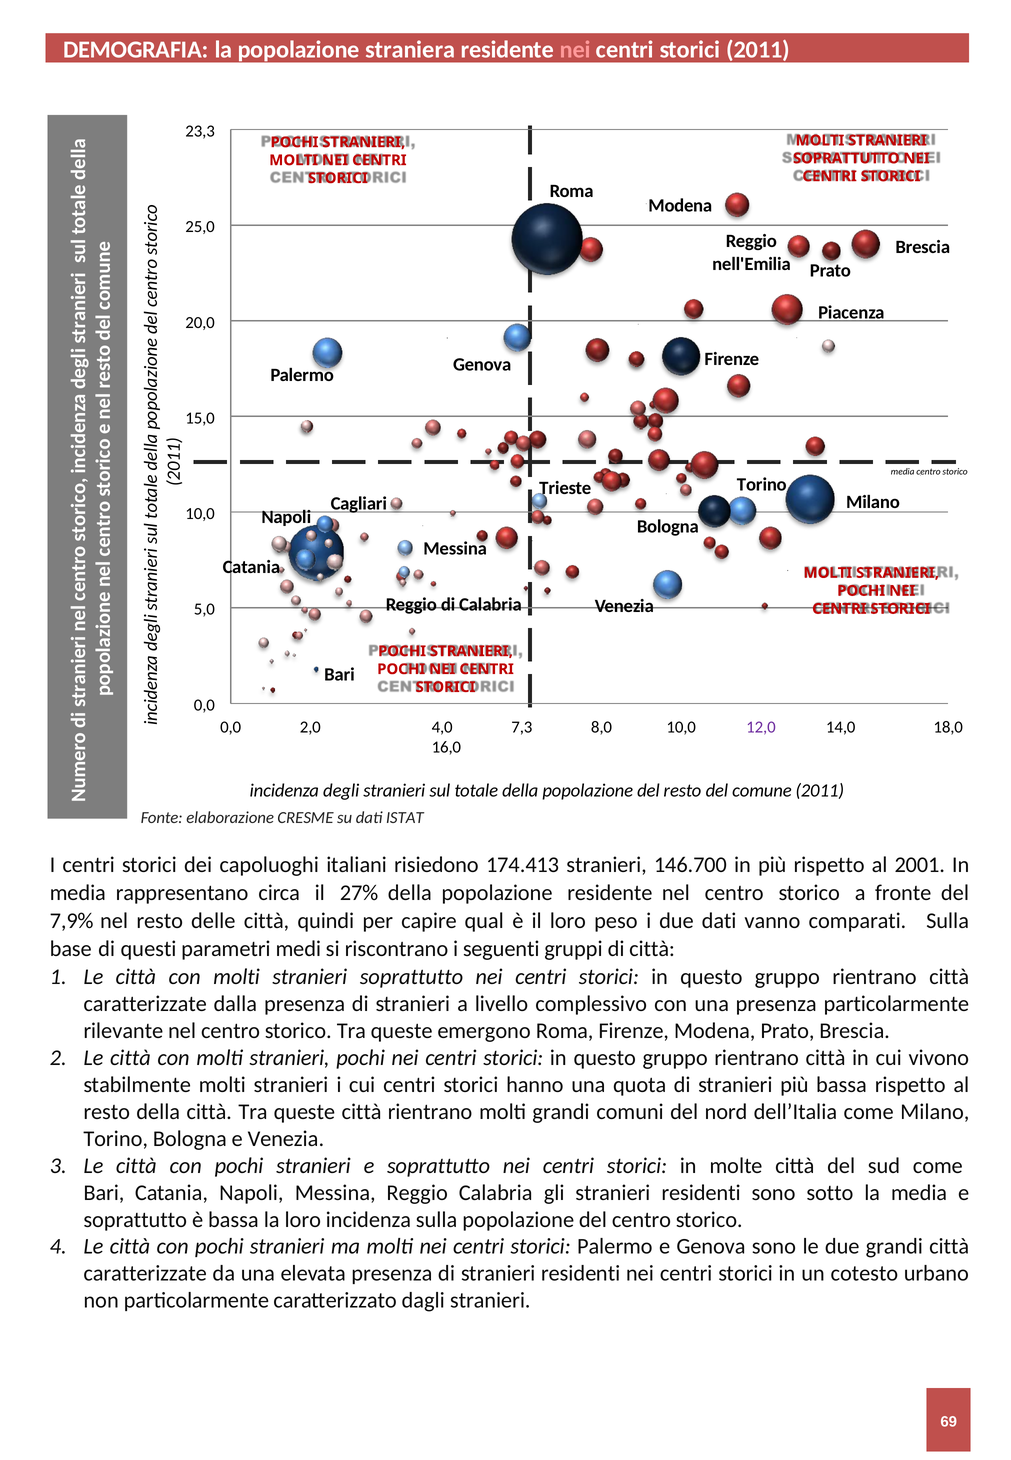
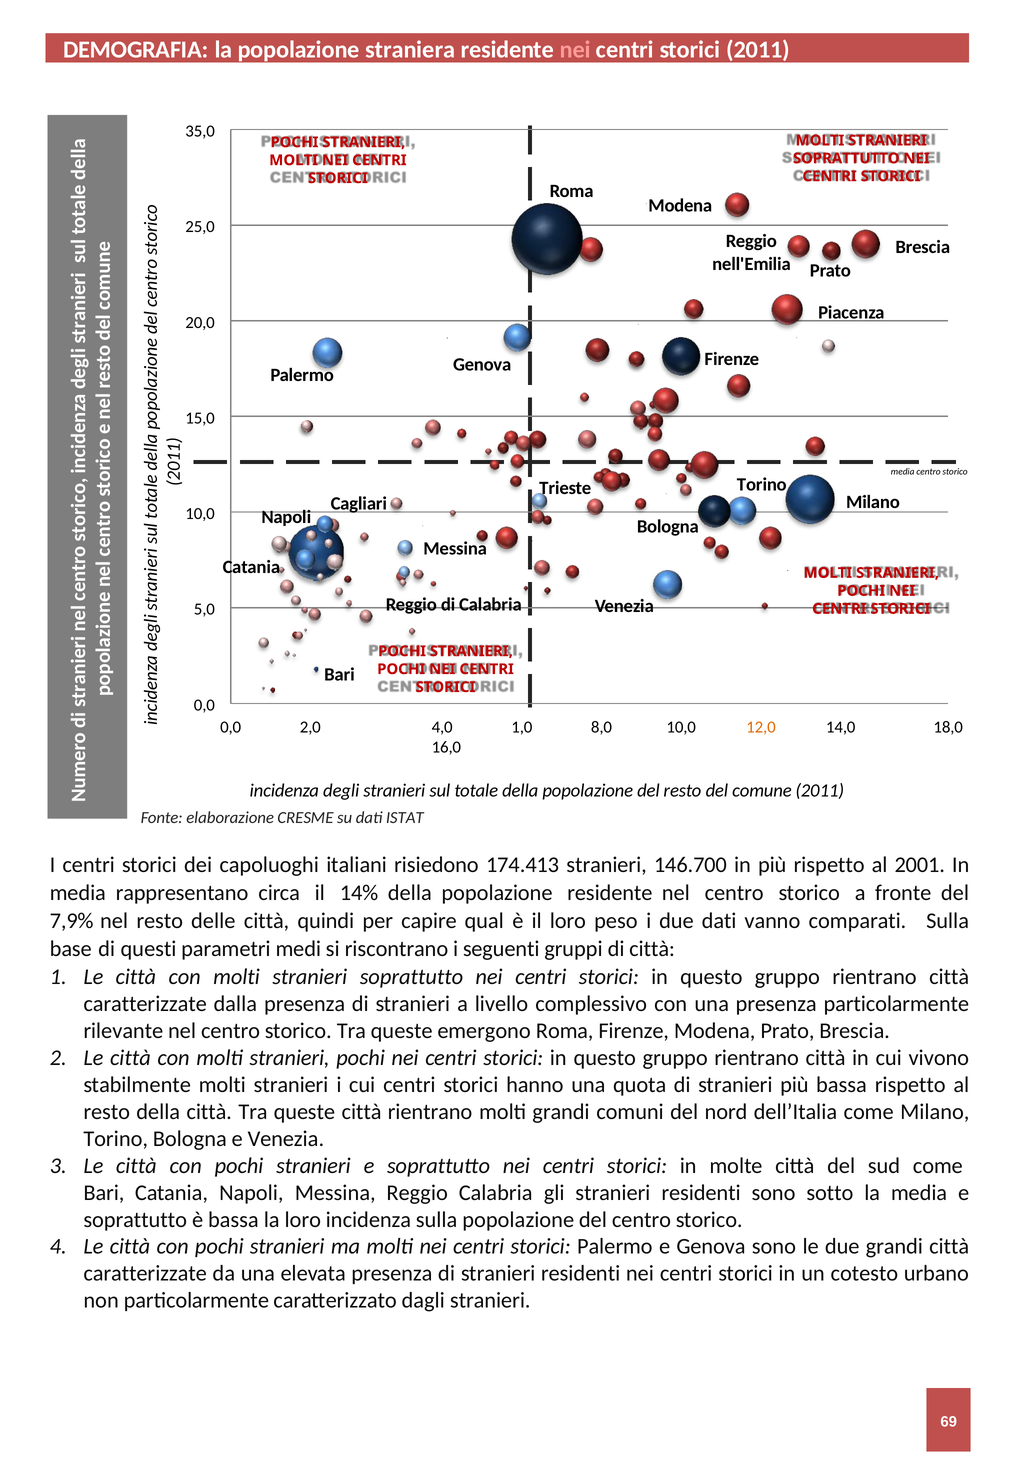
23,3: 23,3 -> 35,0 (200, 131)
7,3: 7,3 -> 1,0 (522, 727)
12,0 colour: purple -> orange (761, 727)
27%: 27% -> 14% (359, 893)
